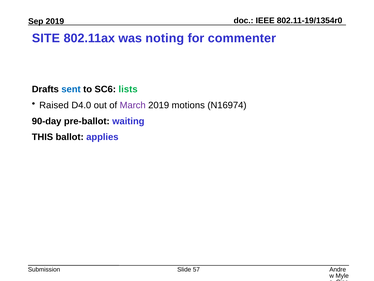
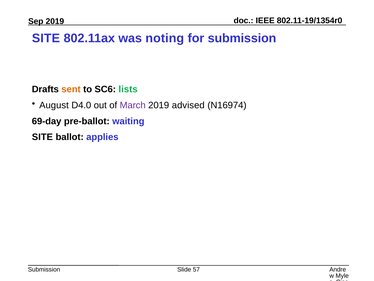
for commenter: commenter -> submission (242, 38)
sent colour: blue -> orange (71, 89)
Raised: Raised -> August (54, 105)
motions: motions -> advised (188, 105)
90-day: 90-day -> 69-day (47, 121)
THIS: THIS -> SITE (42, 137)
